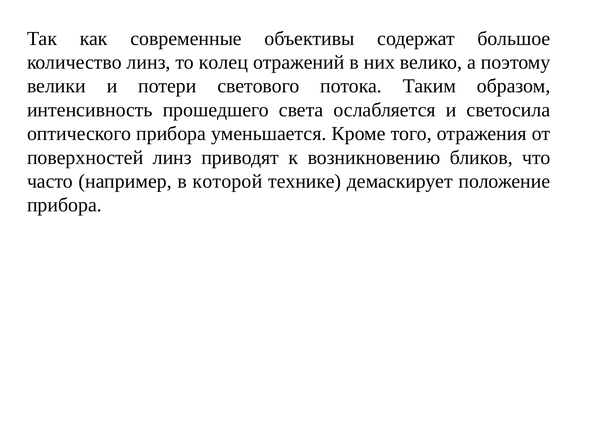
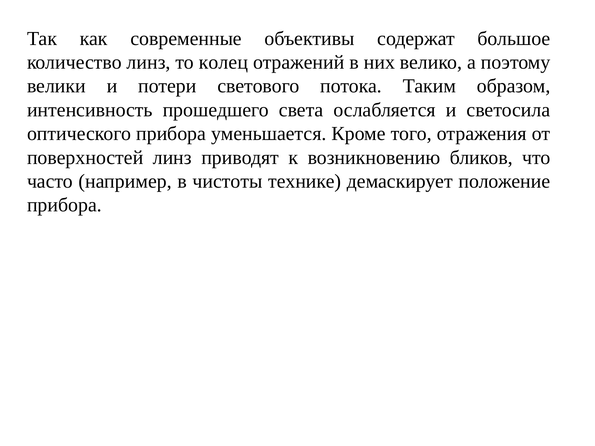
которой: которой -> чистоты (228, 181)
